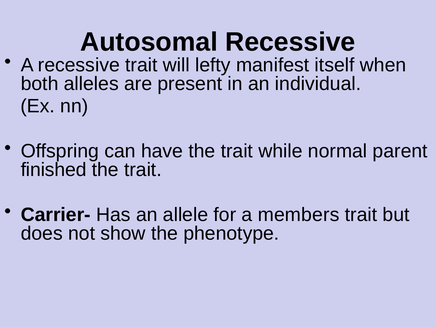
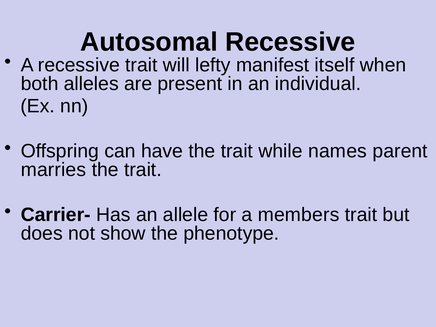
normal: normal -> names (338, 151)
finished: finished -> marries (53, 170)
